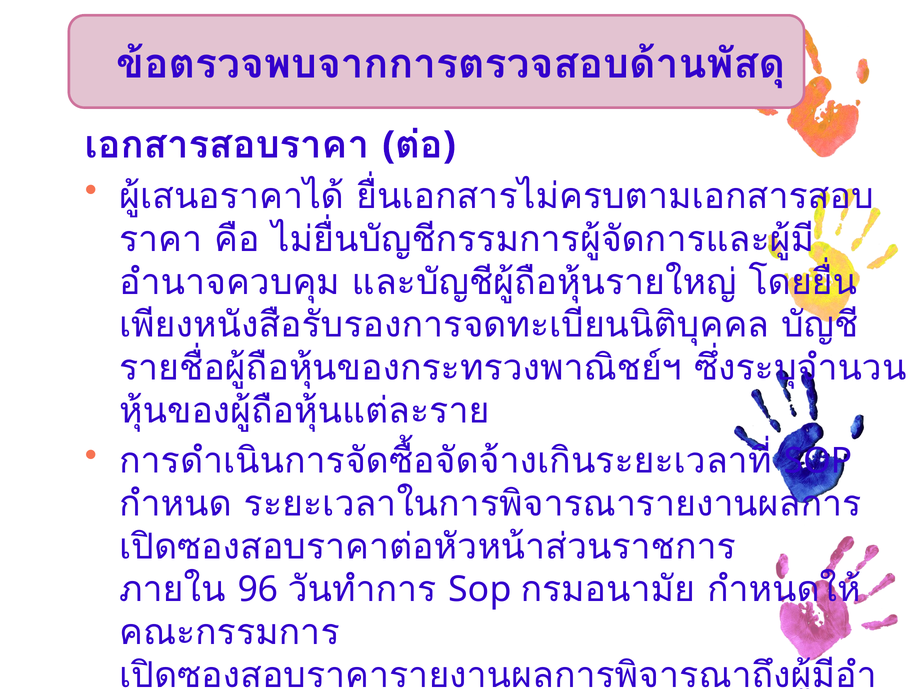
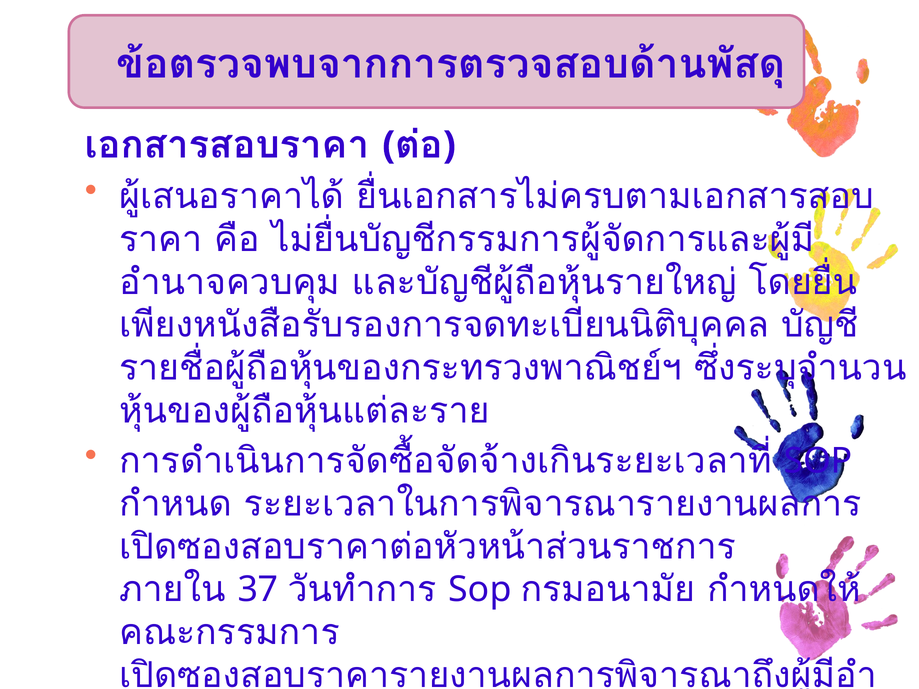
96: 96 -> 37 (258, 590)
